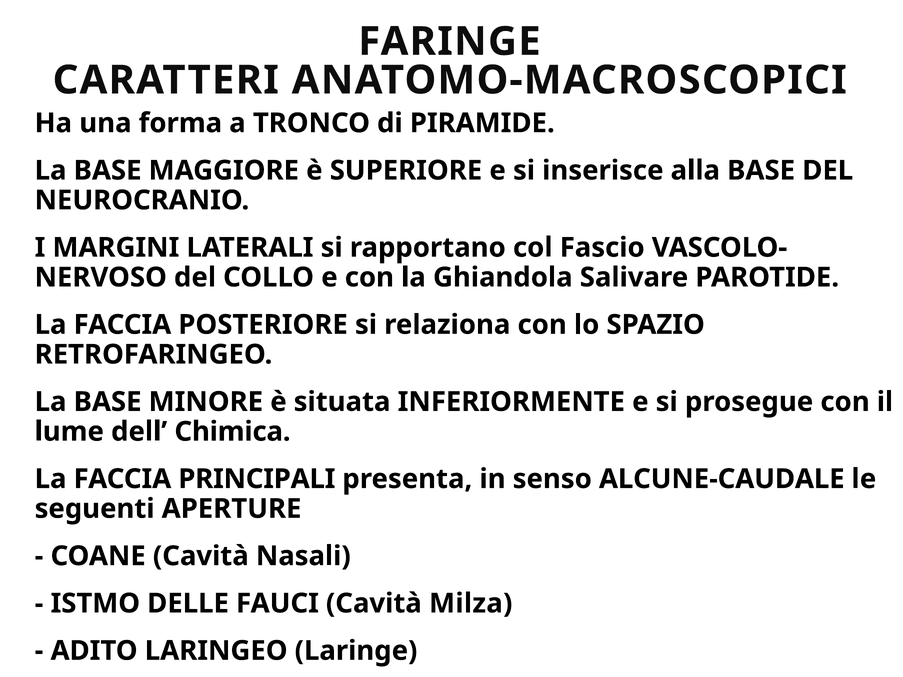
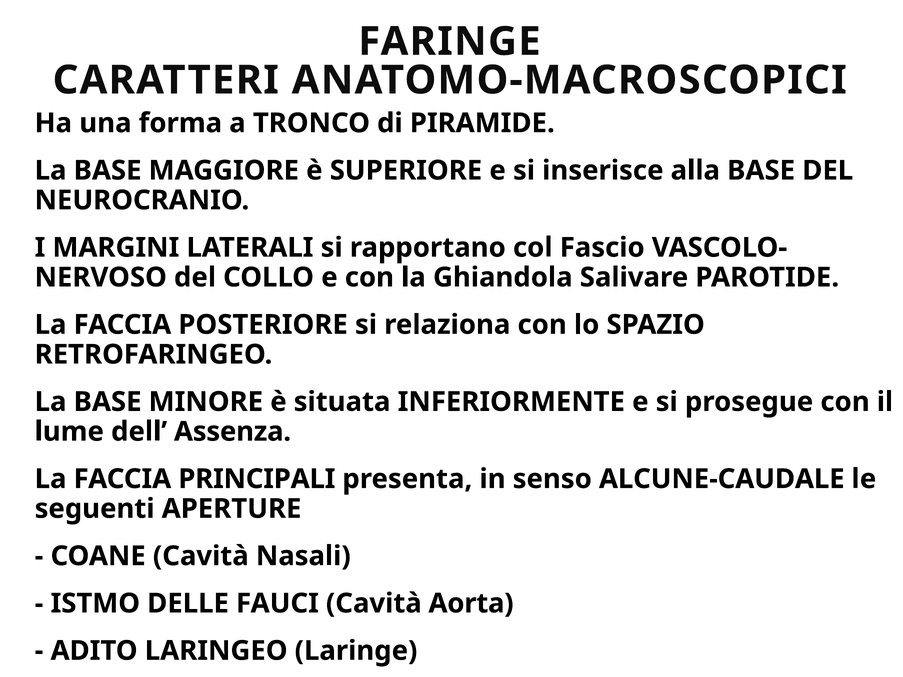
Chimica: Chimica -> Assenza (233, 432)
Milza: Milza -> Aorta (471, 604)
